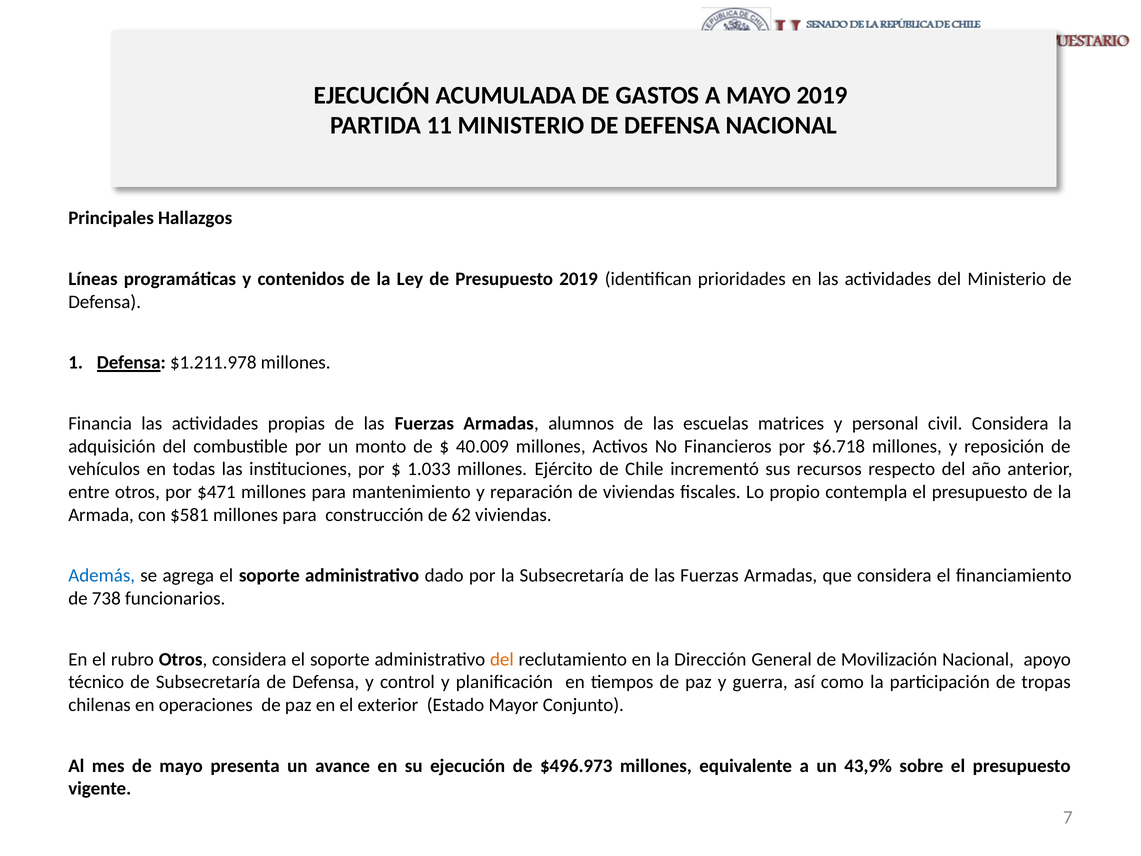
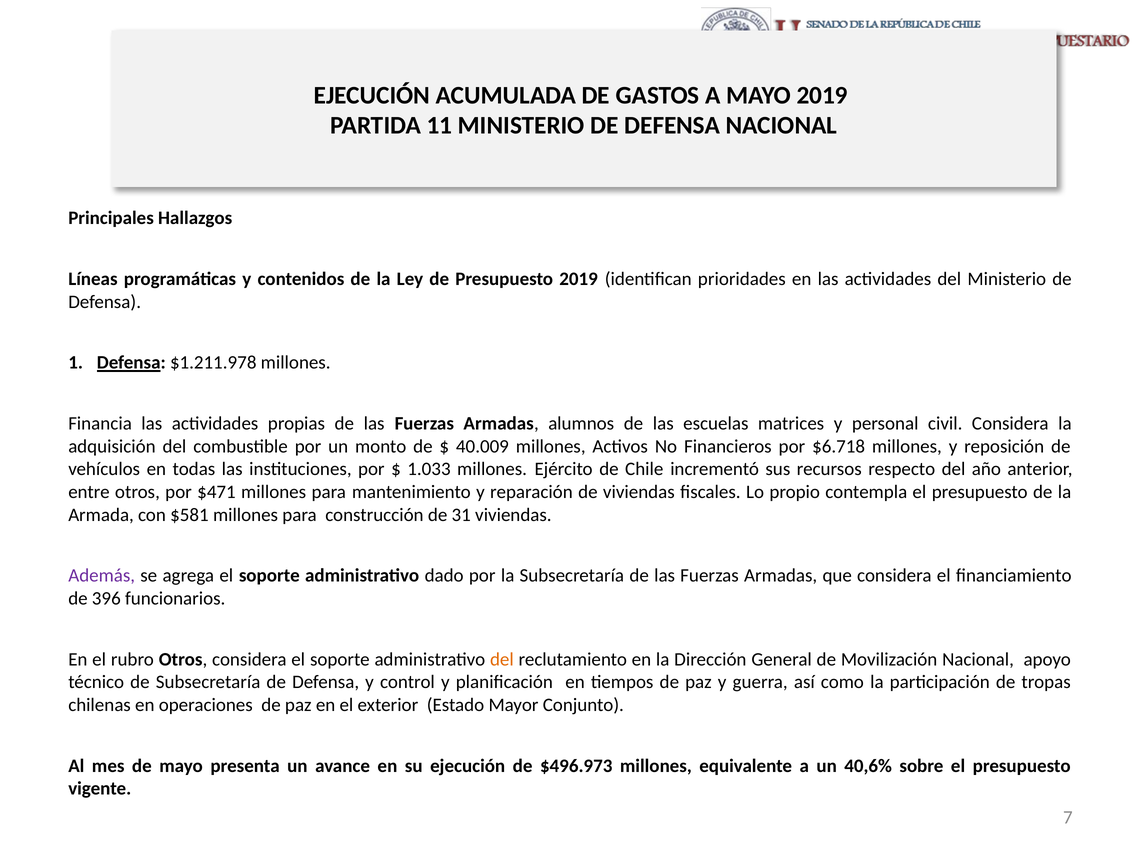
62: 62 -> 31 (461, 515)
Además colour: blue -> purple (102, 575)
738: 738 -> 396 (106, 598)
43,9%: 43,9% -> 40,6% (868, 766)
